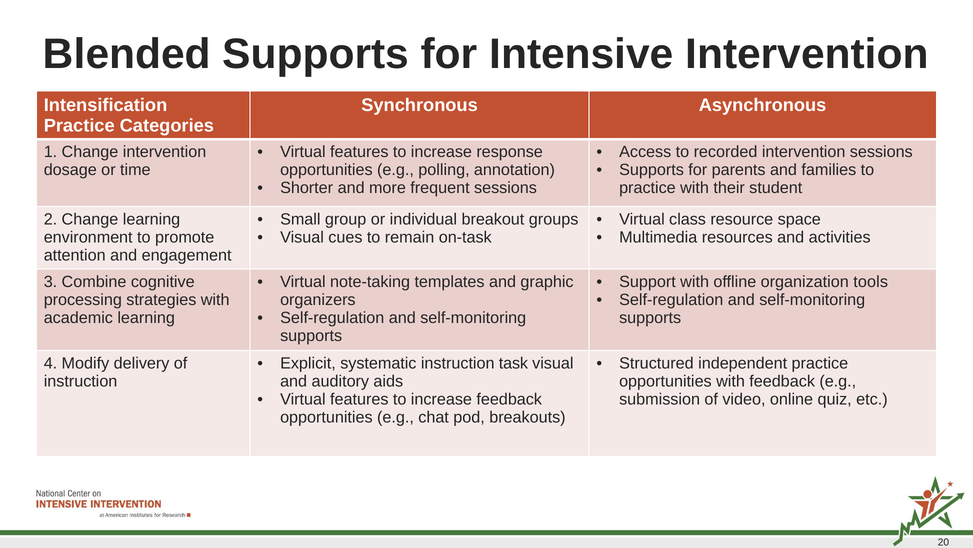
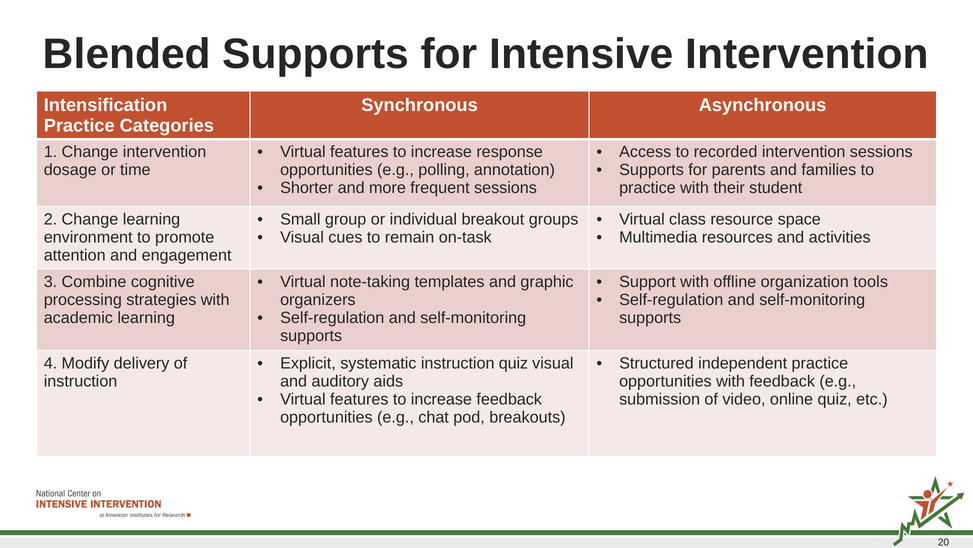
instruction task: task -> quiz (513, 363)
